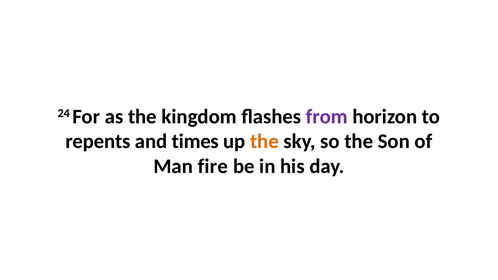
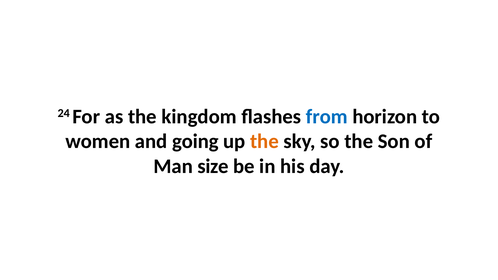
from colour: purple -> blue (327, 117)
repents: repents -> women (98, 141)
times: times -> going (195, 141)
fire: fire -> size (213, 166)
